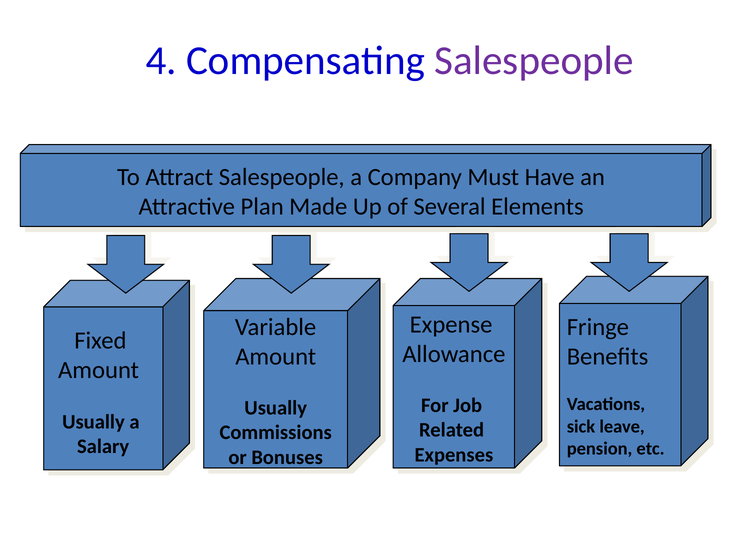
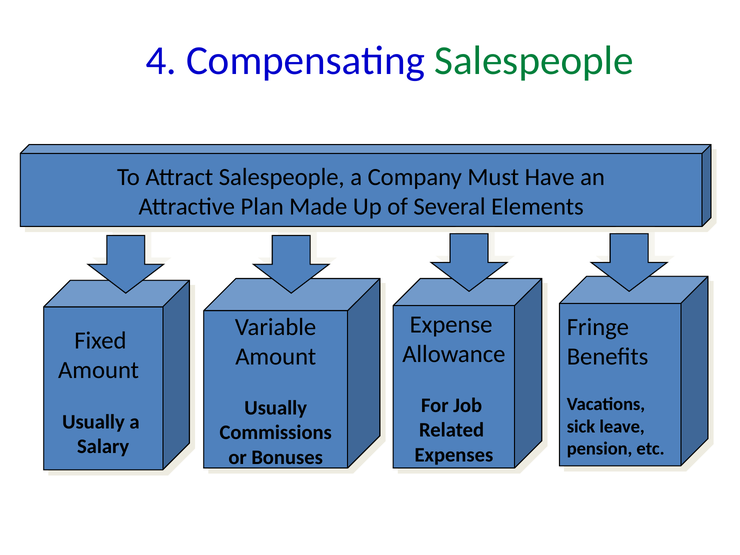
Salespeople colour: purple -> green (534, 61)
